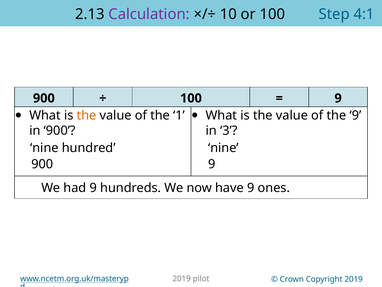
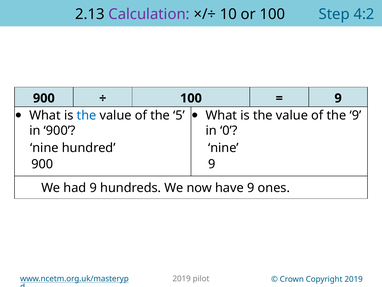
4:1: 4:1 -> 4:2 (364, 14)
the colour: orange -> blue (87, 115)
1: 1 -> 5 (179, 115)
3: 3 -> 0 (229, 130)
